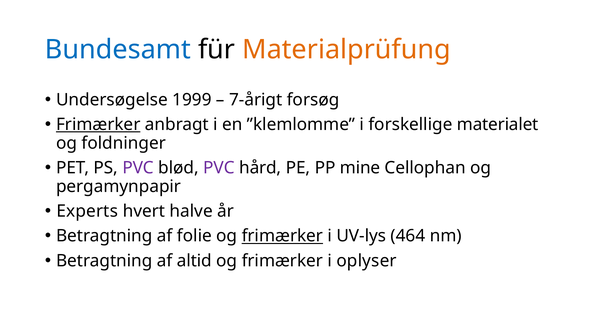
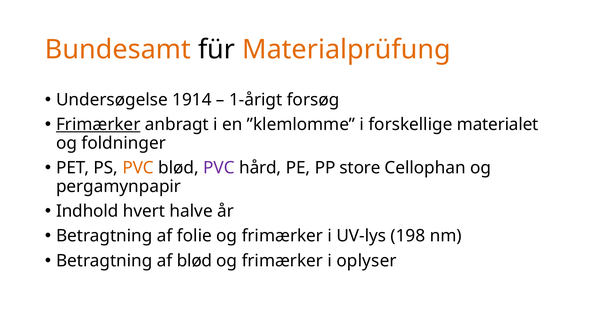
Bundesamt colour: blue -> orange (118, 50)
1999: 1999 -> 1914 (192, 100)
7-årigt: 7-årigt -> 1-årigt (256, 100)
PVC colour: purple -> orange (138, 168)
mine: mine -> store (360, 168)
Experts: Experts -> Indhold (87, 211)
frimærker underline: present -> none (282, 236)
464: 464 -> 198 (408, 236)
af altid: altid -> blød (194, 261)
